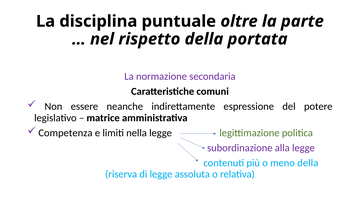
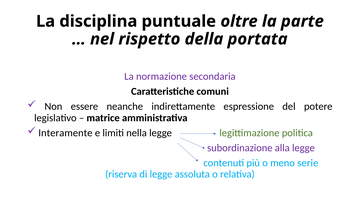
Competenza: Competenza -> Interamente (65, 133)
meno della: della -> serie (308, 163)
